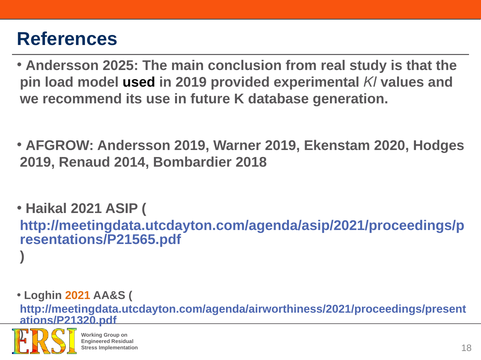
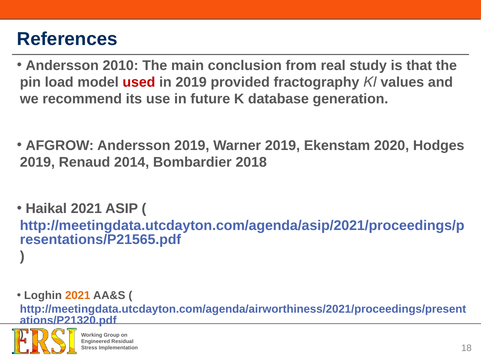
2025: 2025 -> 2010 (121, 66)
used colour: black -> red (139, 82)
experimental: experimental -> fractography (316, 82)
